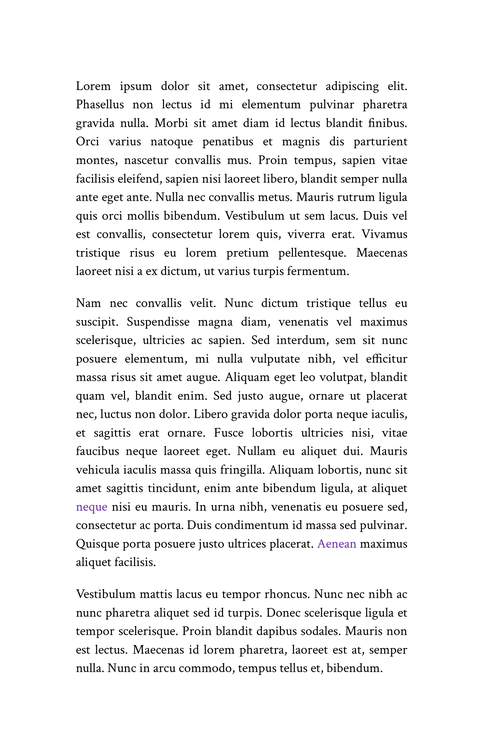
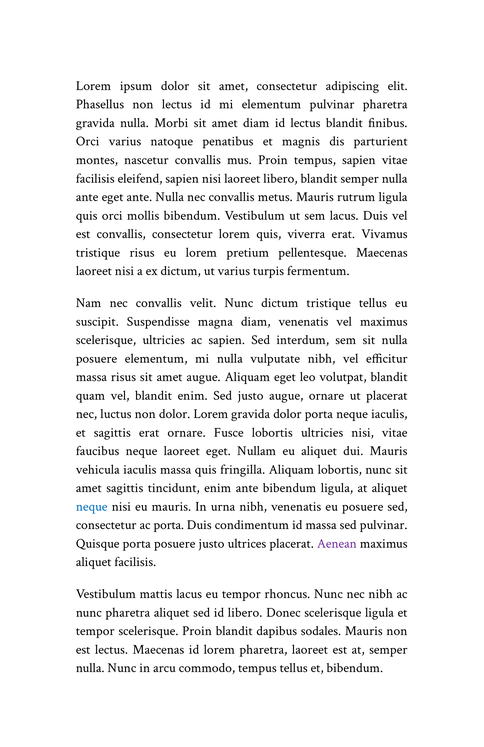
sit nunc: nunc -> nulla (394, 340)
dolor Libero: Libero -> Lorem (211, 414)
neque colour: purple -> blue (92, 507)
id turpis: turpis -> libero (245, 613)
